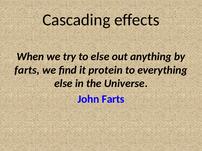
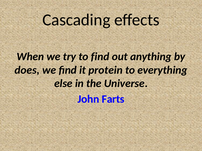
to else: else -> find (100, 57)
farts: farts -> does (27, 70)
